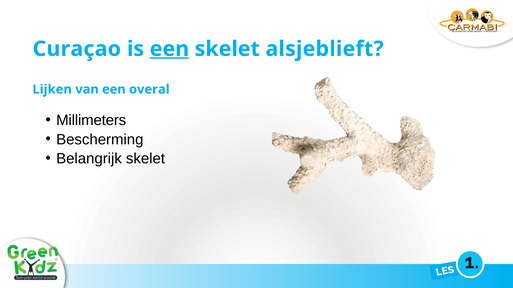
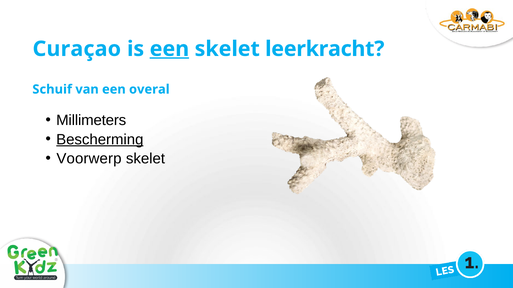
alsjeblieft: alsjeblieft -> leerkracht (325, 49)
Lijken: Lijken -> Schuif (52, 90)
Bescherming underline: none -> present (100, 140)
Belangrijk: Belangrijk -> Voorwerp (89, 159)
